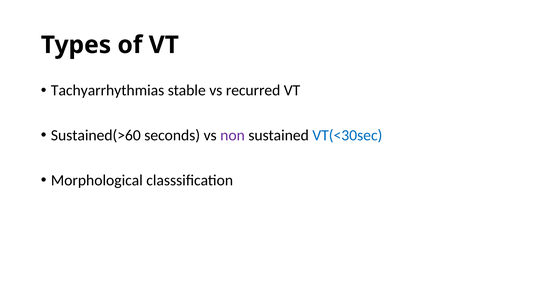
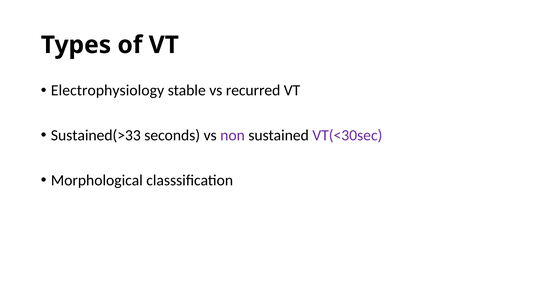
Tachyarrhythmias: Tachyarrhythmias -> Electrophysiology (108, 91)
Sustained(>60: Sustained(>60 -> Sustained(>33 (96, 136)
VT(<30sec colour: blue -> purple (347, 136)
